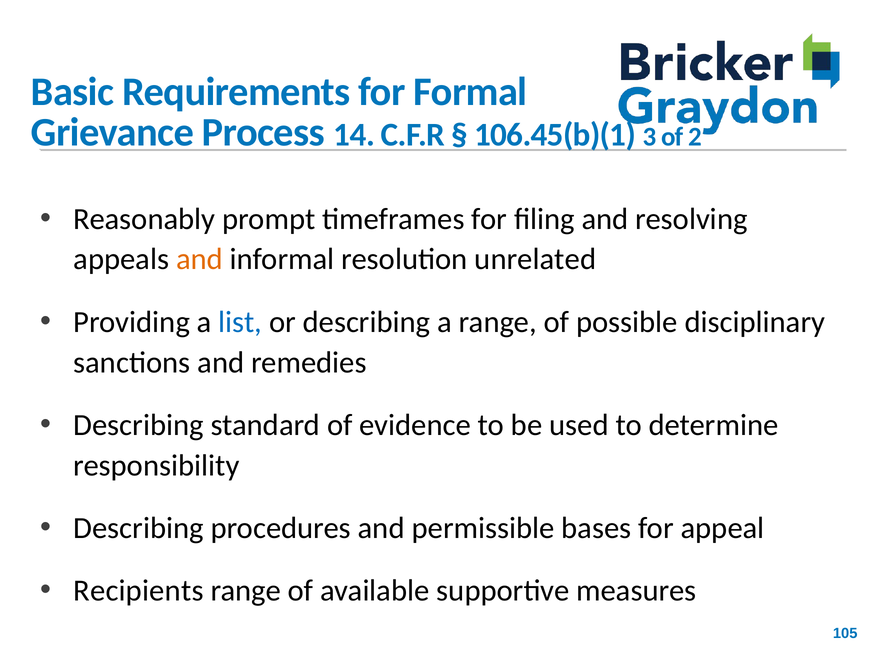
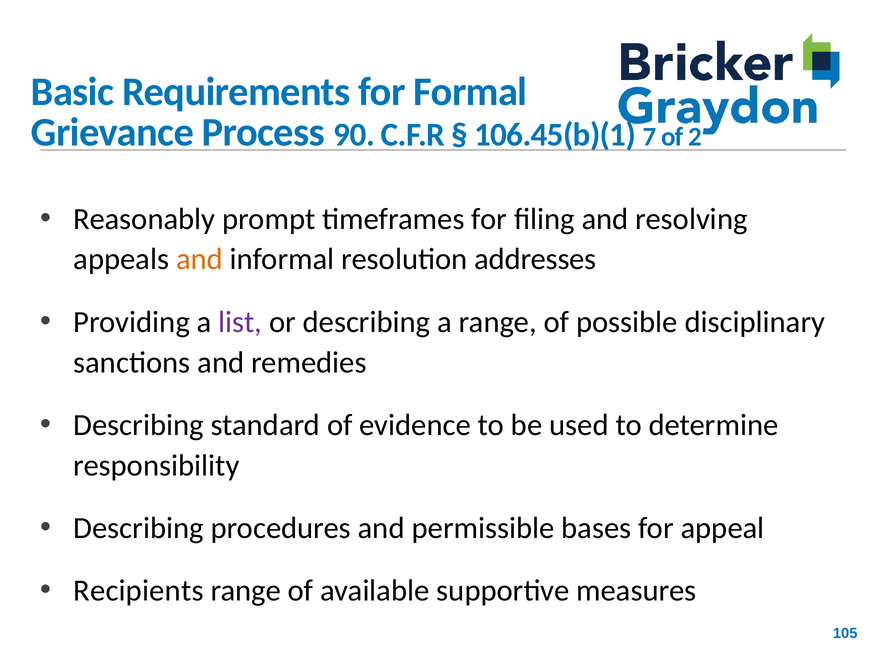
14: 14 -> 90 (354, 135)
3: 3 -> 7 (649, 137)
unrelated: unrelated -> addresses (535, 259)
list colour: blue -> purple (240, 322)
